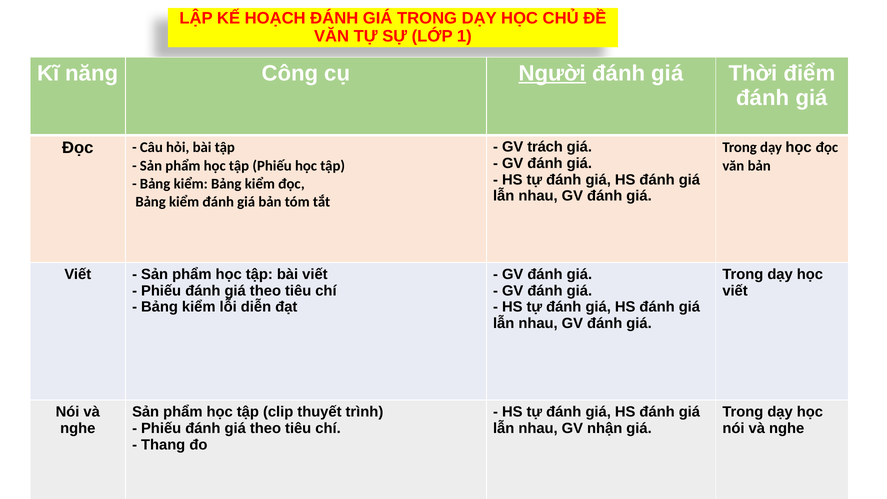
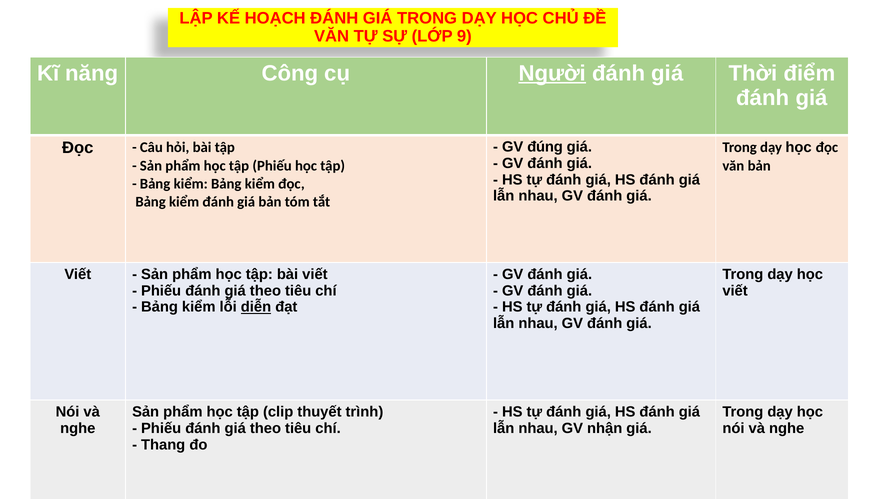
1: 1 -> 9 (464, 36)
trách: trách -> đúng (545, 147)
diễn underline: none -> present (256, 307)
